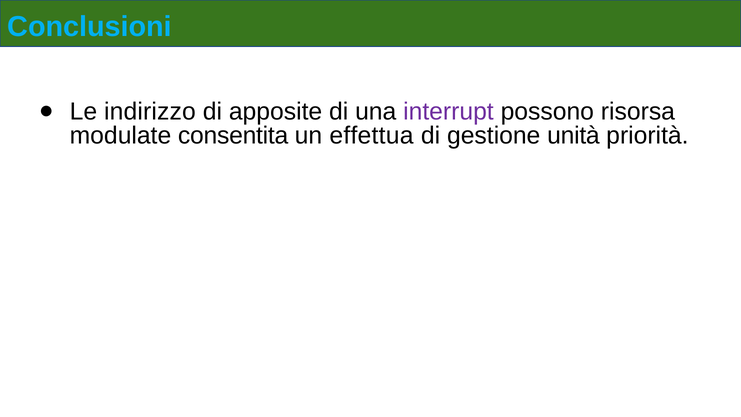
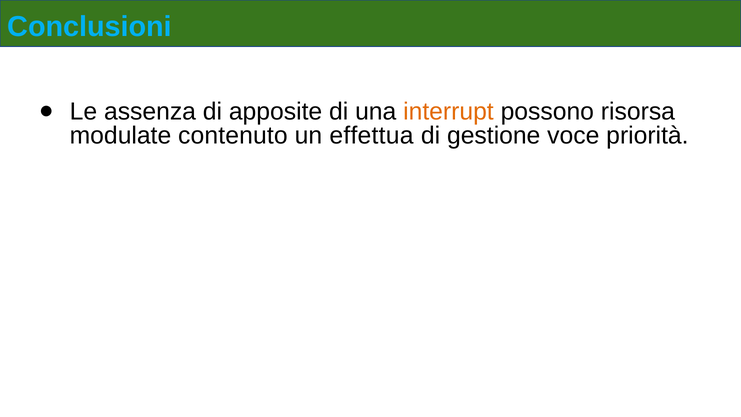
indirizzo: indirizzo -> assenza (150, 112)
interrupt colour: purple -> orange (448, 112)
consentita: consentita -> contenuto (233, 135)
unità: unità -> voce (573, 135)
